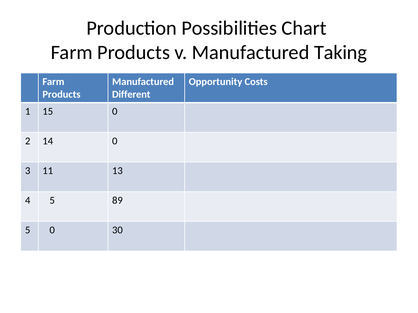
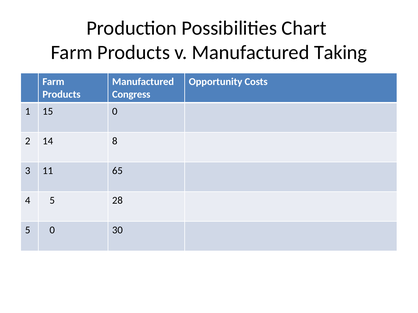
Different: Different -> Congress (131, 95)
14 0: 0 -> 8 (115, 141)
13: 13 -> 65 (117, 171)
89: 89 -> 28 (117, 201)
